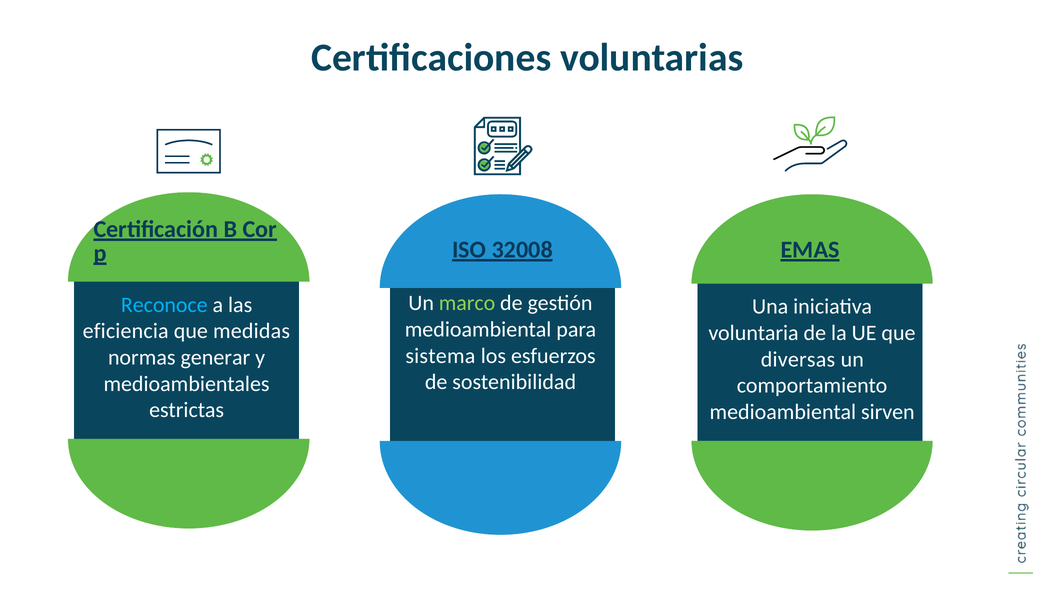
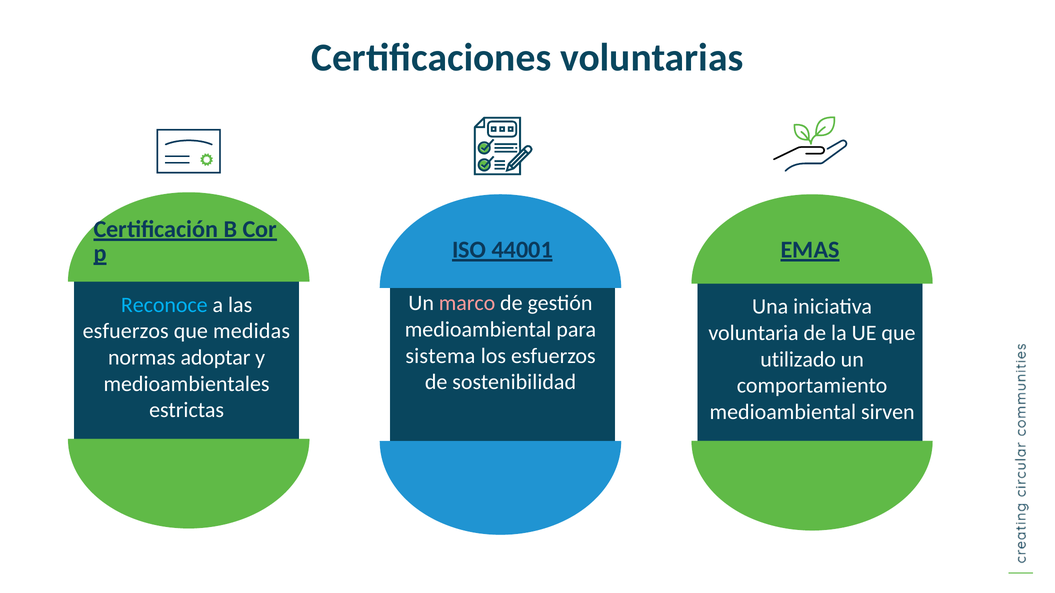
32008: 32008 -> 44001 (522, 250)
marco colour: light green -> pink (467, 303)
eficiencia: eficiencia -> esfuerzos (126, 331)
generar: generar -> adoptar (215, 358)
diversas: diversas -> utilizado (798, 360)
